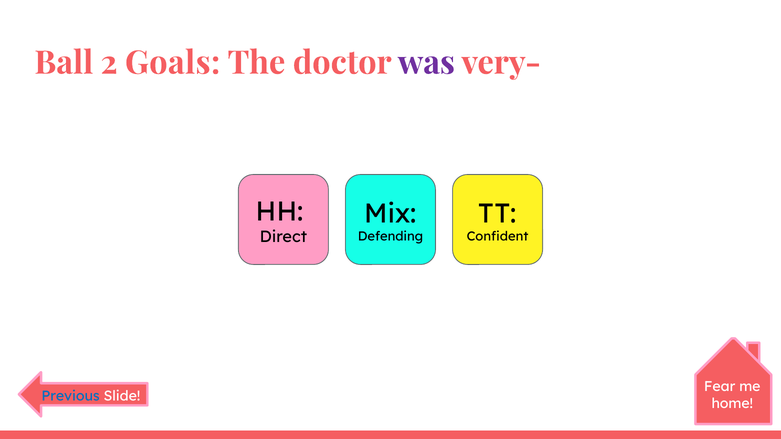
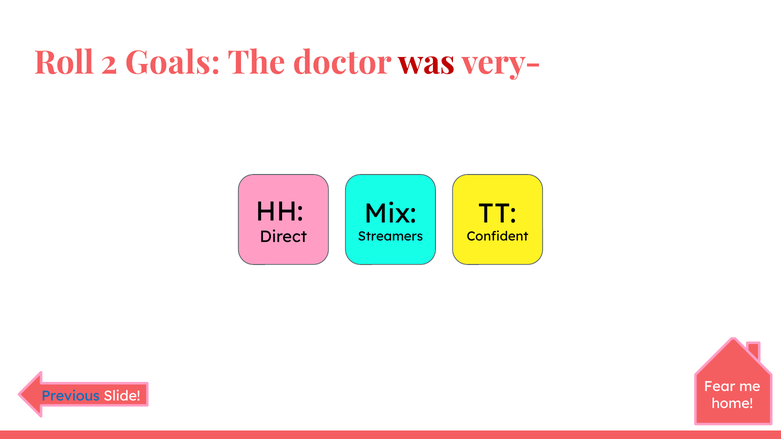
Ball: Ball -> Roll (64, 63)
was colour: purple -> red (426, 63)
Defending: Defending -> Streamers (390, 237)
